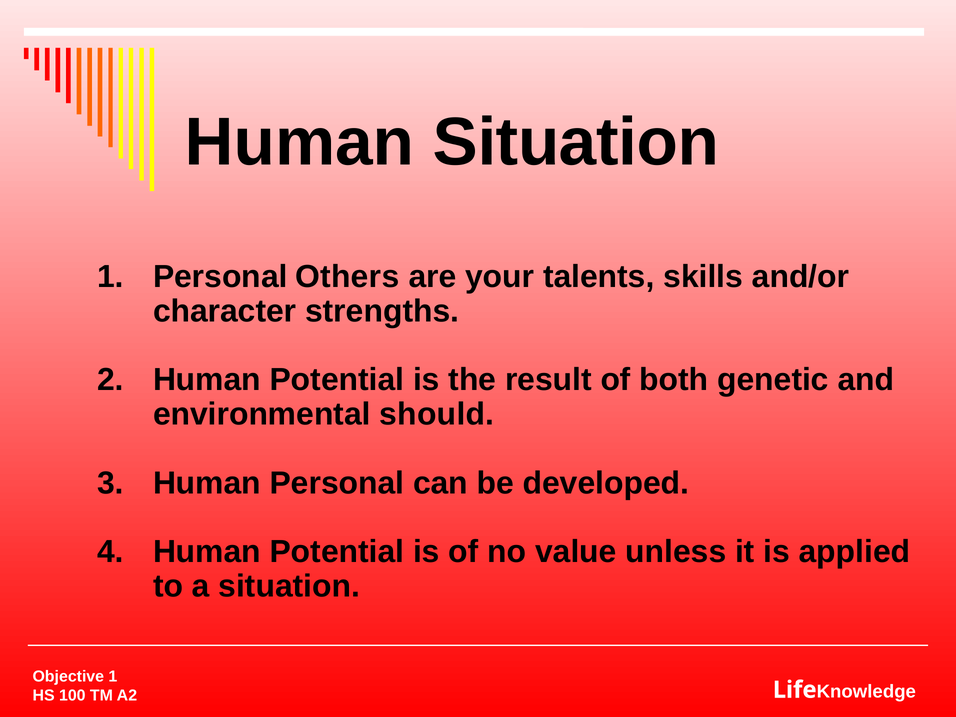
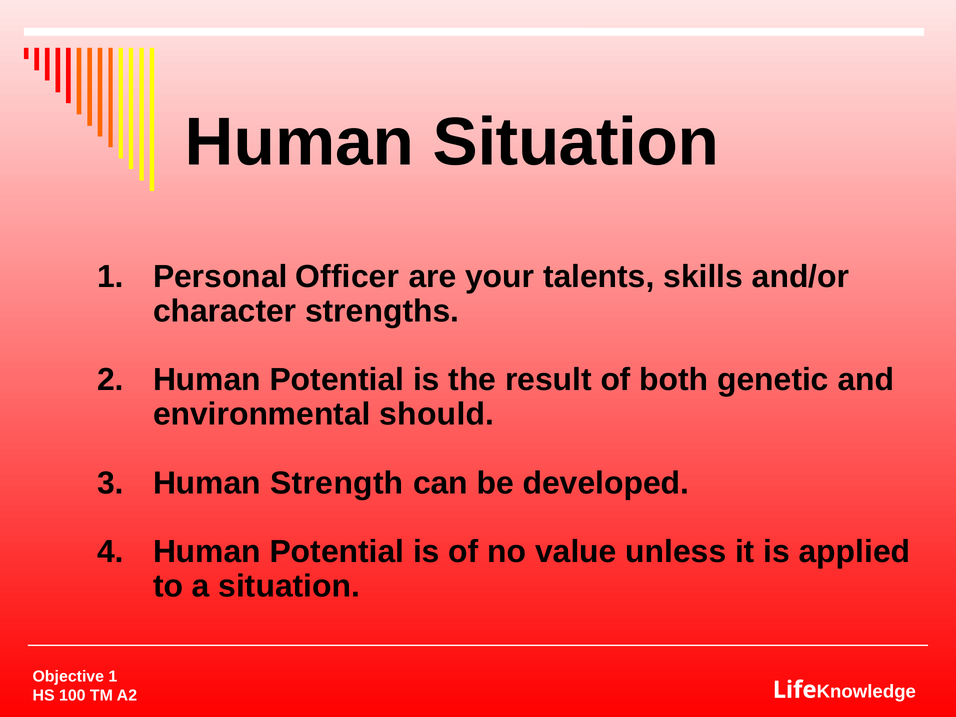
Others: Others -> Officer (347, 277)
Human Personal: Personal -> Strength (337, 483)
